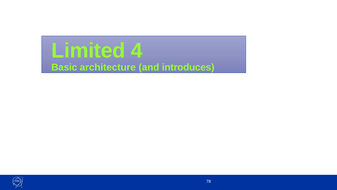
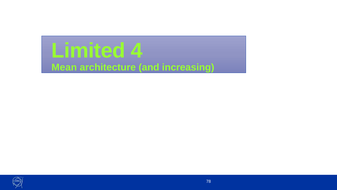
Basic: Basic -> Mean (64, 67)
introduces: introduces -> increasing (188, 67)
